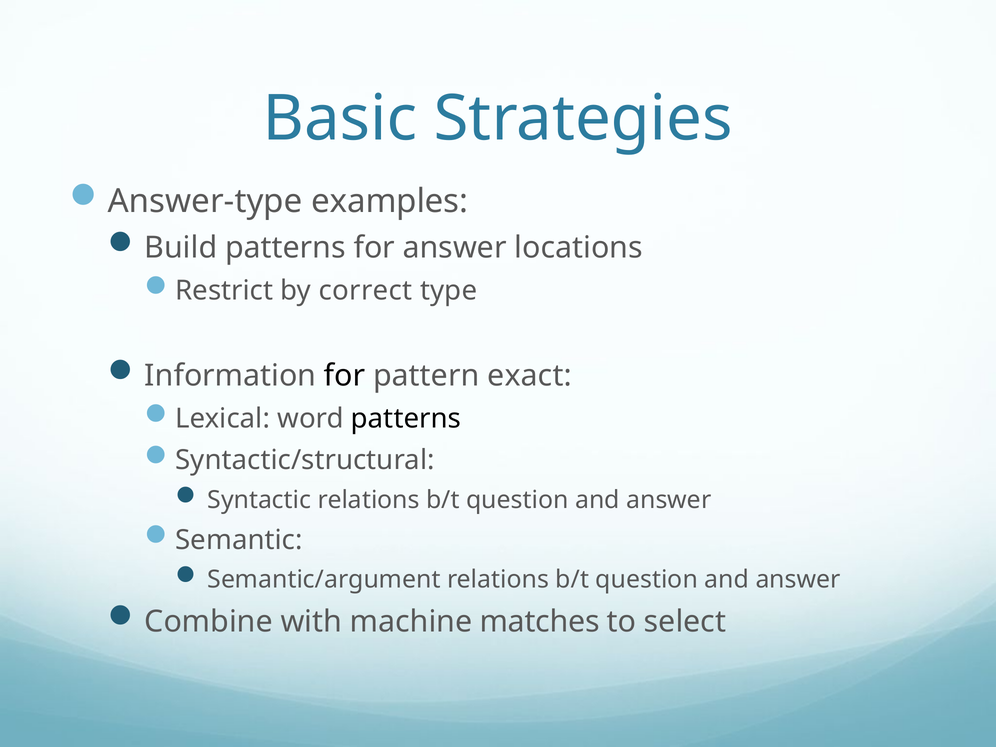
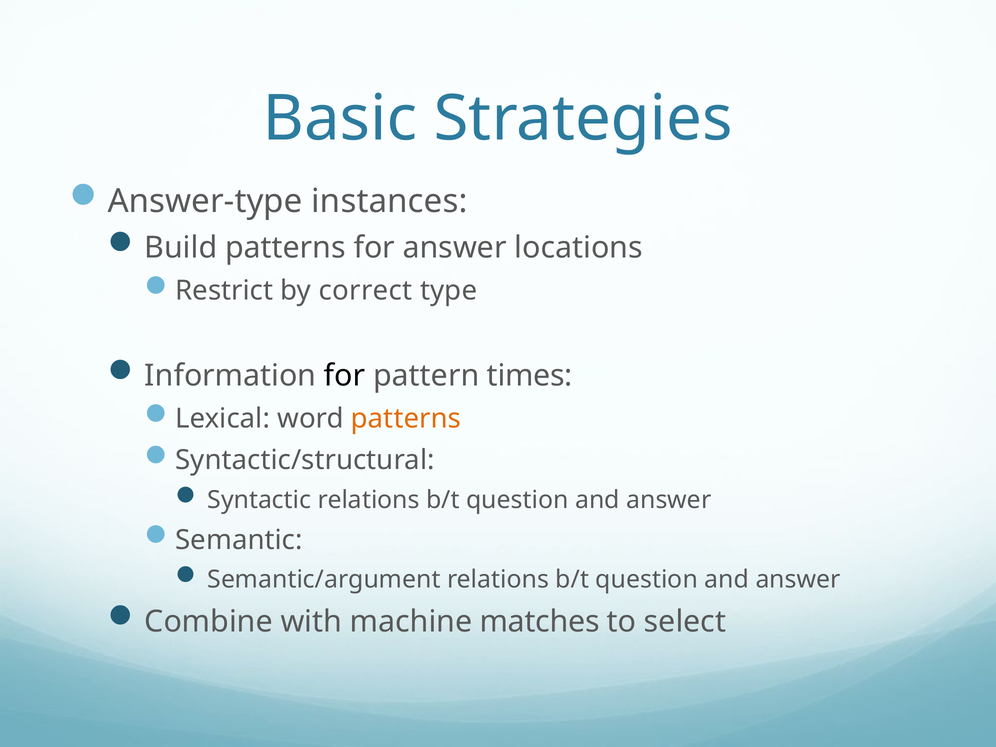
examples: examples -> instances (389, 202)
exact: exact -> times (530, 376)
patterns colour: black -> orange (406, 419)
